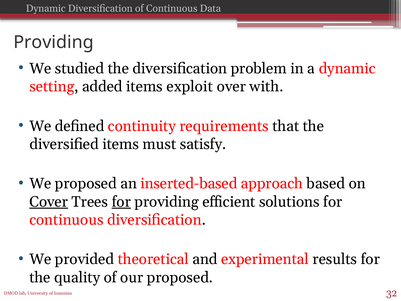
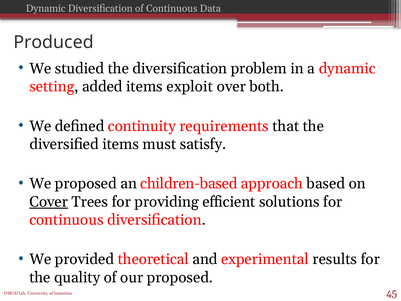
Providing: Providing -> Produced (54, 42)
with: with -> both (267, 87)
inserted-based: inserted-based -> children-based (189, 184)
for underline: present -> none (121, 202)
32: 32 -> 45 (392, 293)
